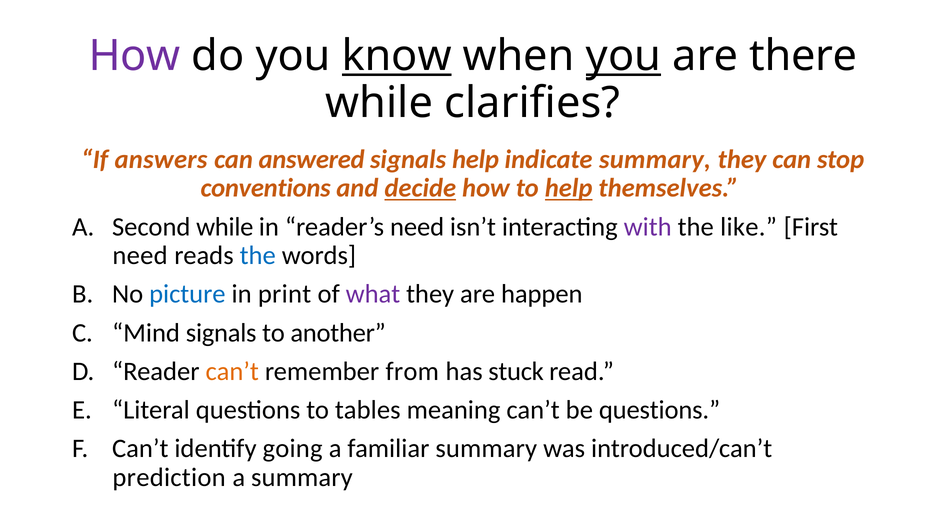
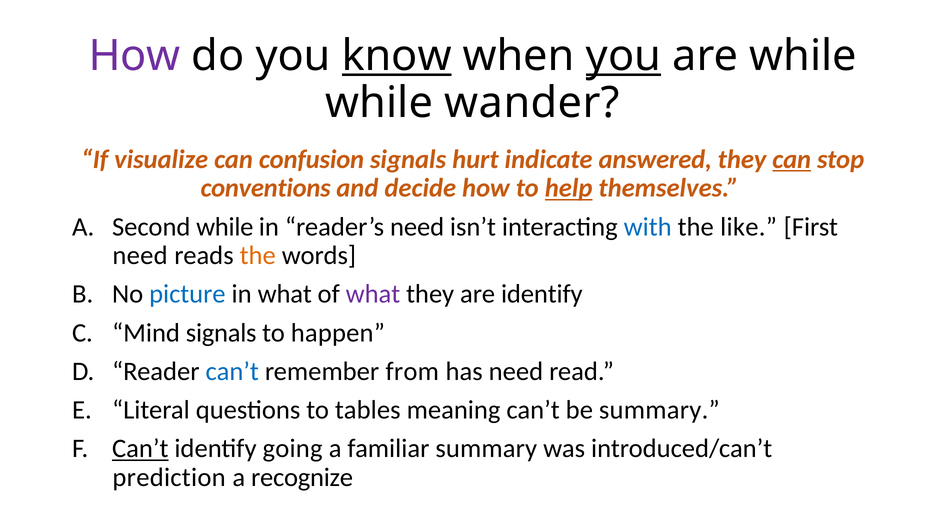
are there: there -> while (803, 56)
clarifies: clarifies -> wander (532, 103)
answers: answers -> visualize (161, 159)
answered: answered -> confusion (312, 159)
signals help: help -> hurt (475, 159)
indicate summary: summary -> answered (655, 159)
can underline: none -> present (792, 159)
decide underline: present -> none (420, 188)
with colour: purple -> blue (648, 227)
the colour: blue -> orange (258, 256)
in print: print -> what (285, 294)
are happen: happen -> identify (542, 294)
another: another -> happen (338, 333)
can’t colour: orange -> blue (232, 371)
has stuck: stuck -> need (516, 371)
be questions: questions -> summary (659, 410)
Can’t underline: none -> present (140, 449)
a summary: summary -> recognize (302, 478)
